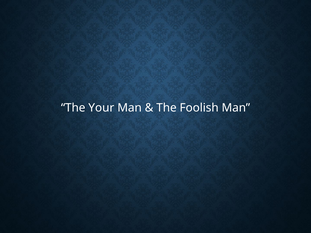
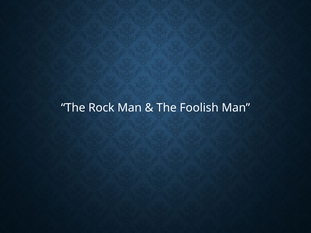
Your: Your -> Rock (101, 108)
